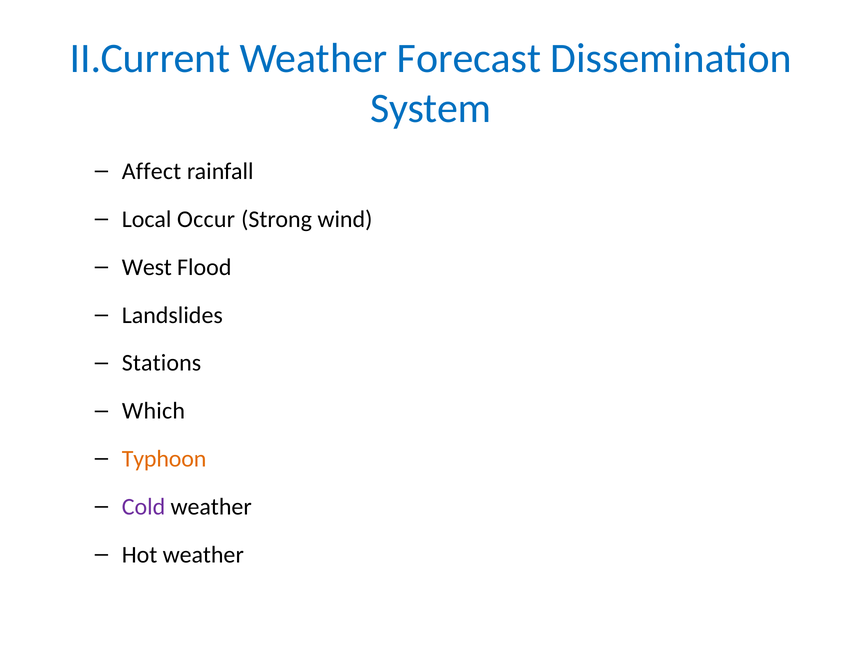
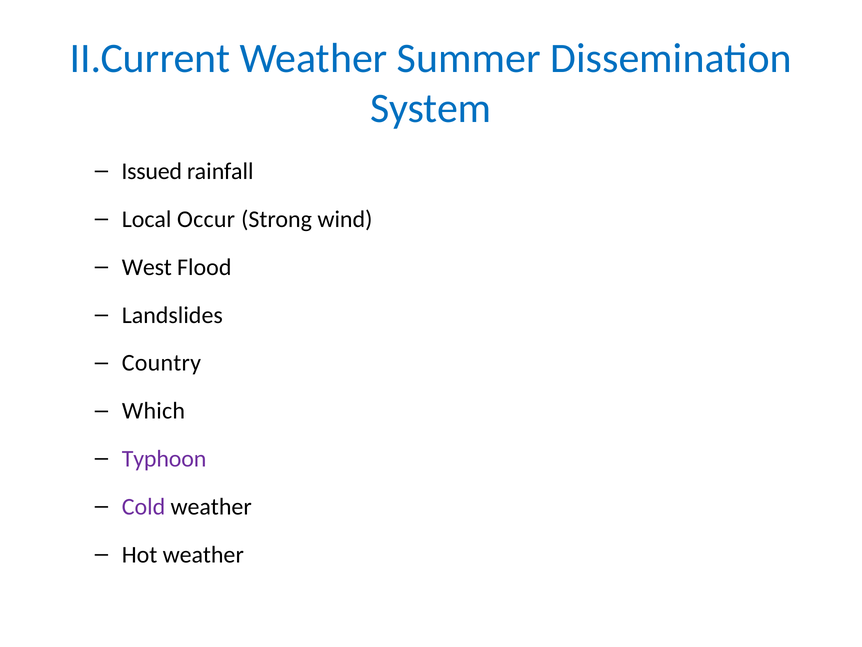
Forecast: Forecast -> Summer (469, 58)
Affect: Affect -> Issued (152, 171)
Stations: Stations -> Country (161, 363)
Typhoon colour: orange -> purple (164, 459)
